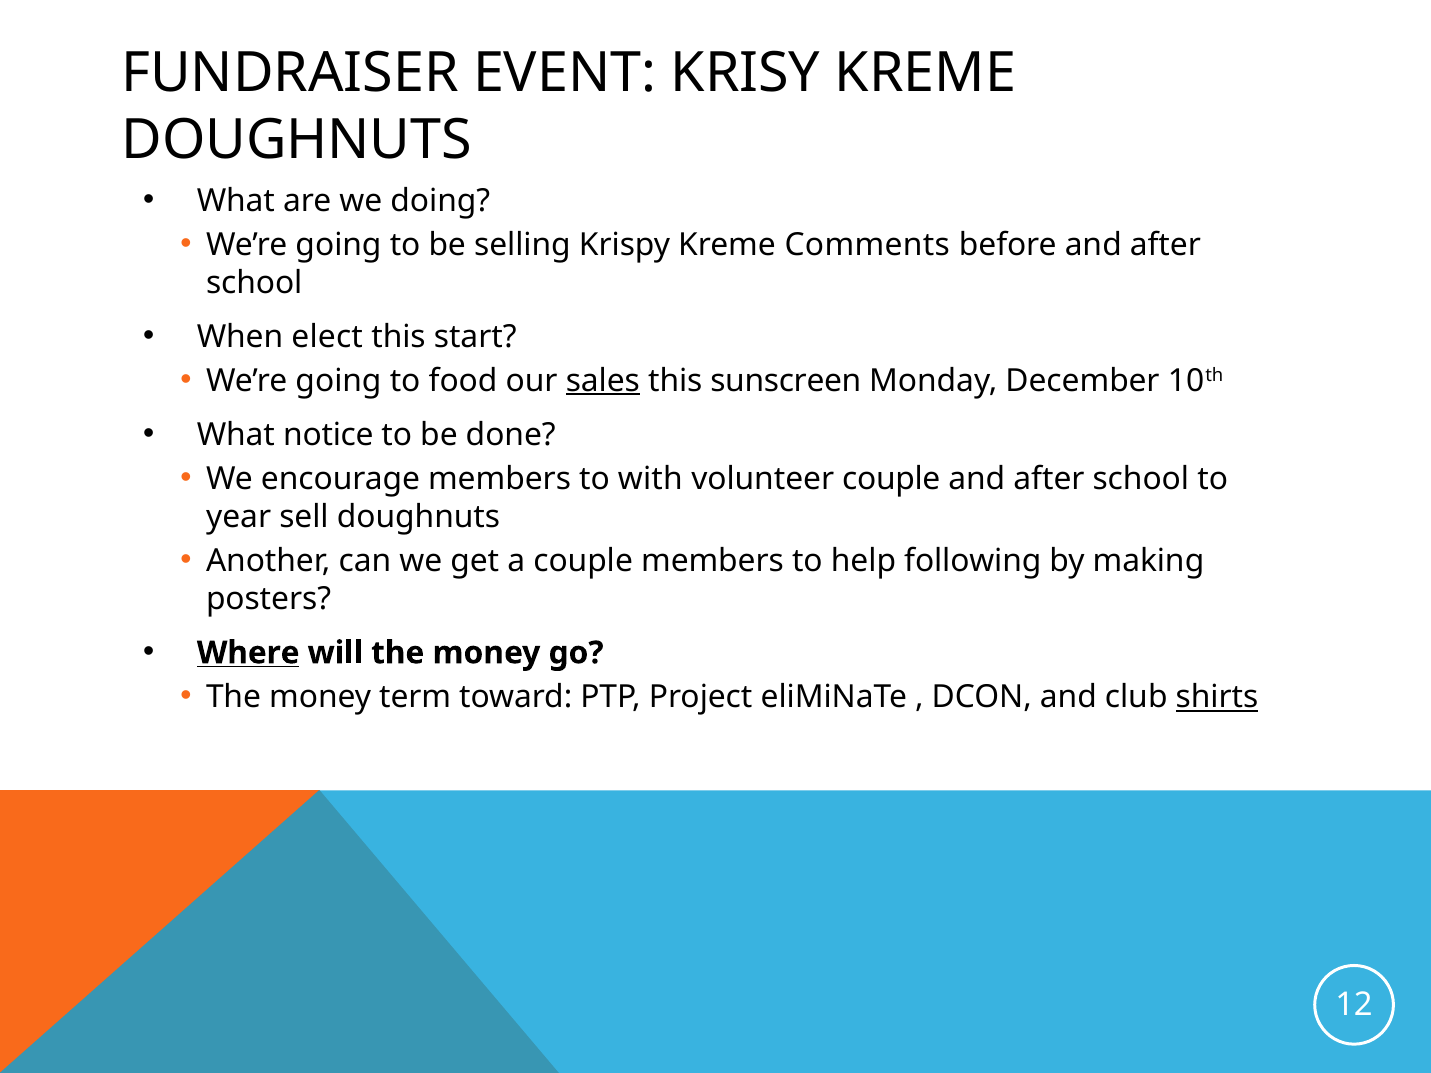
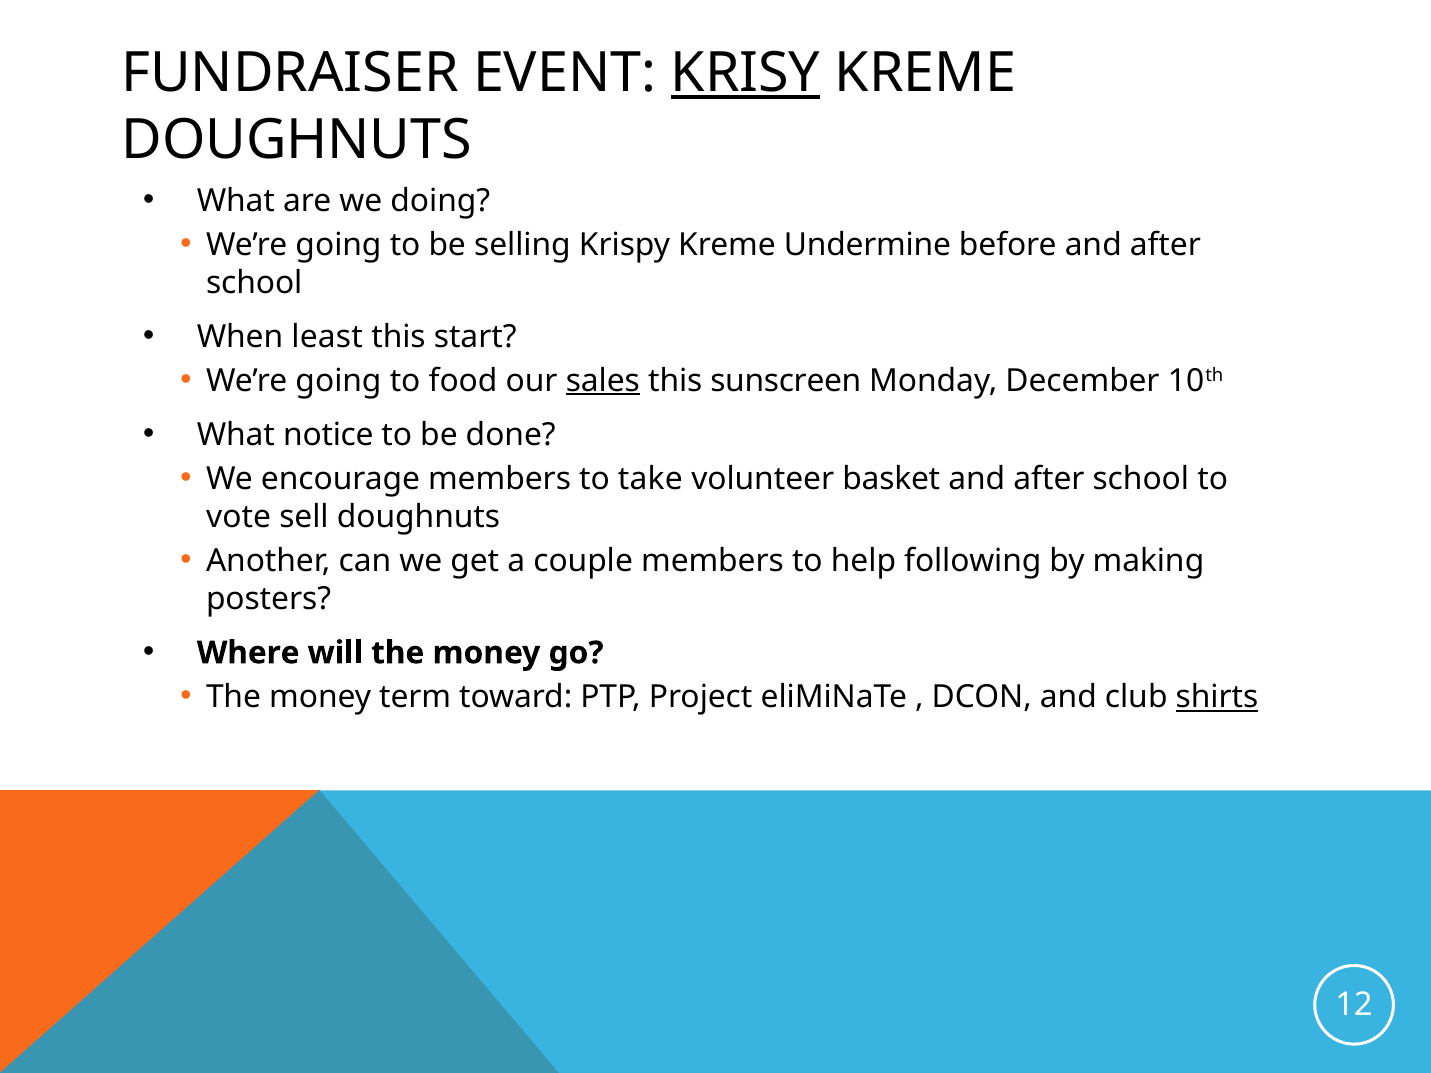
KRISY underline: none -> present (746, 73)
Comments: Comments -> Undermine (867, 245)
elect: elect -> least (327, 337)
with: with -> take (650, 479)
volunteer couple: couple -> basket (891, 479)
year: year -> vote (239, 517)
Where underline: present -> none (248, 653)
